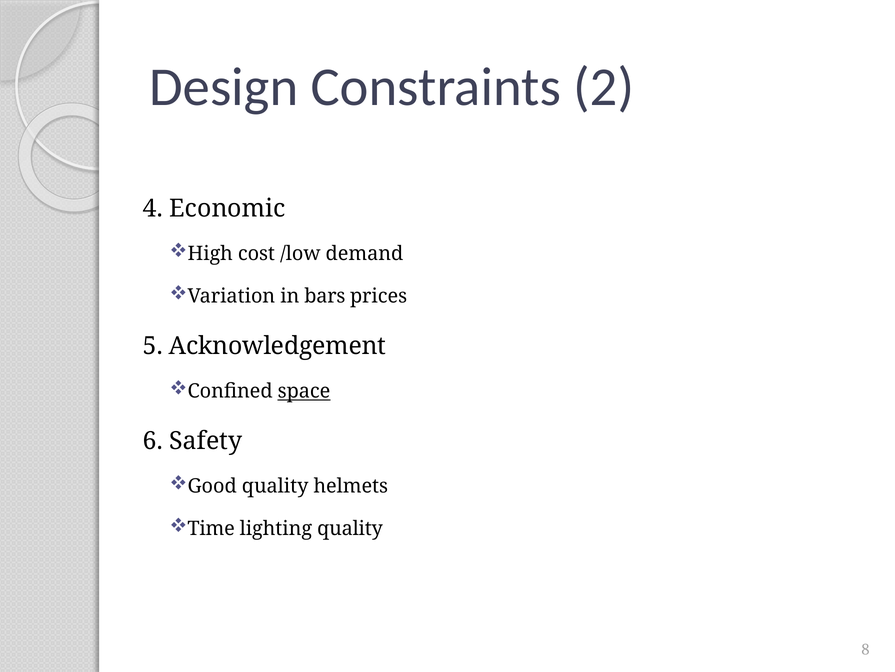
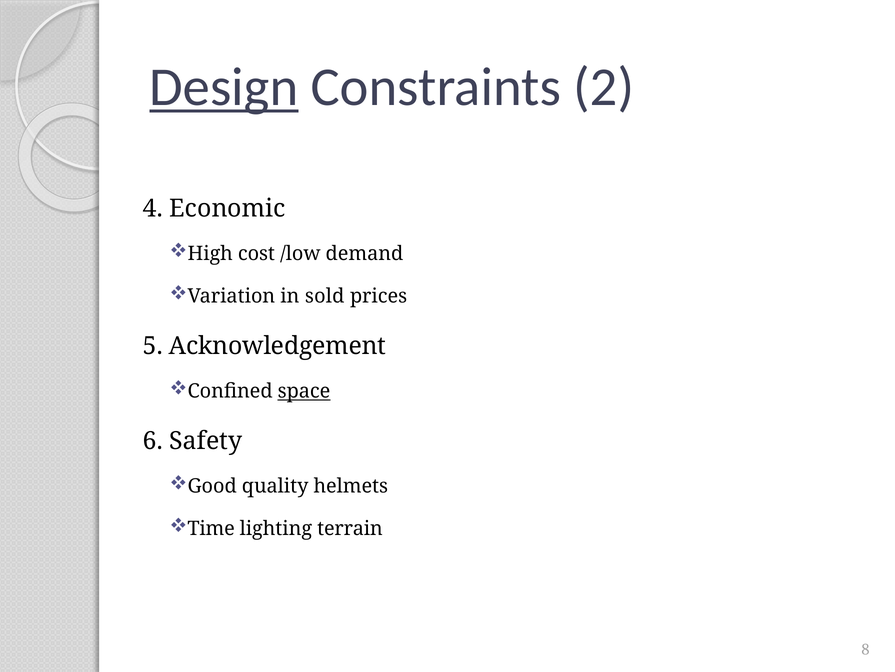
Design underline: none -> present (224, 87)
bars: bars -> sold (325, 296)
lighting quality: quality -> terrain (350, 528)
